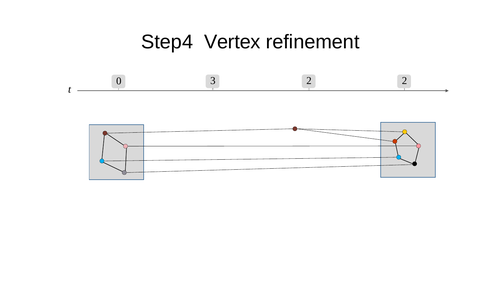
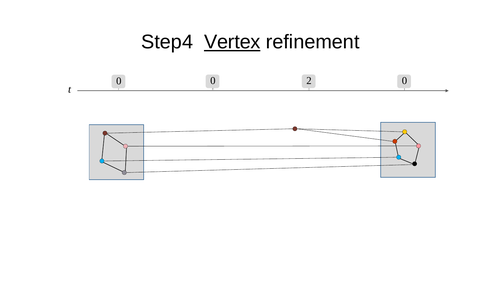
Vertex underline: none -> present (232, 42)
0 3: 3 -> 0 (213, 81)
2 2: 2 -> 0 (404, 81)
